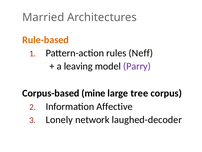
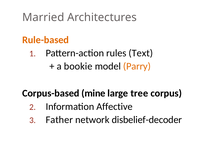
Neff: Neff -> Text (141, 53)
leaving: leaving -> bookie (78, 66)
Parry colour: purple -> orange (137, 66)
Lonely: Lonely -> Father (59, 119)
laughed-decoder: laughed-decoder -> disbelief-decoder (147, 119)
